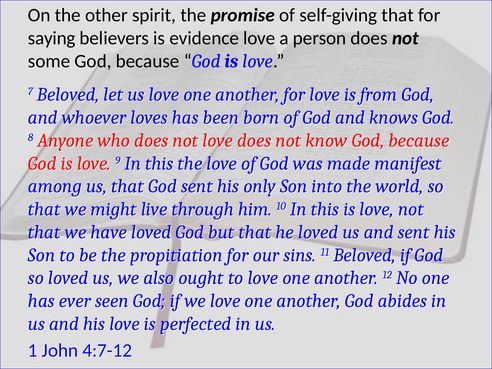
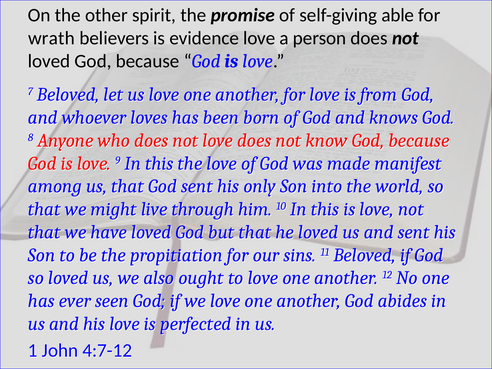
self-giving that: that -> able (398, 15)
saying: saying -> wrath (51, 38)
some: some -> loved (49, 61)
